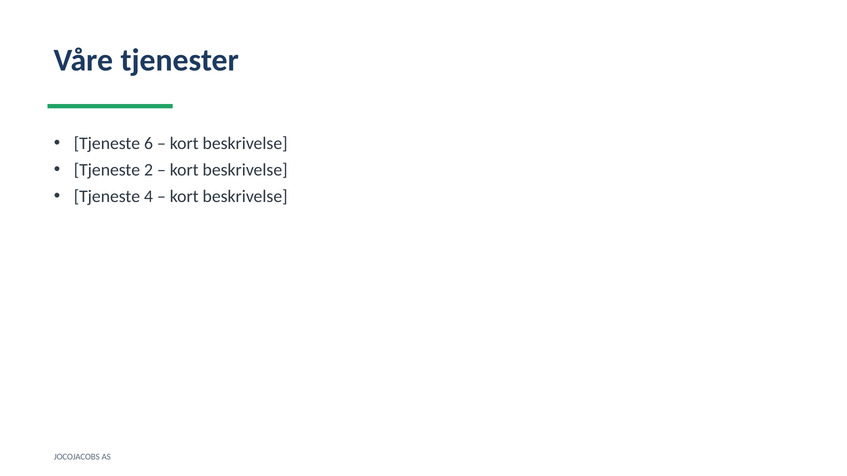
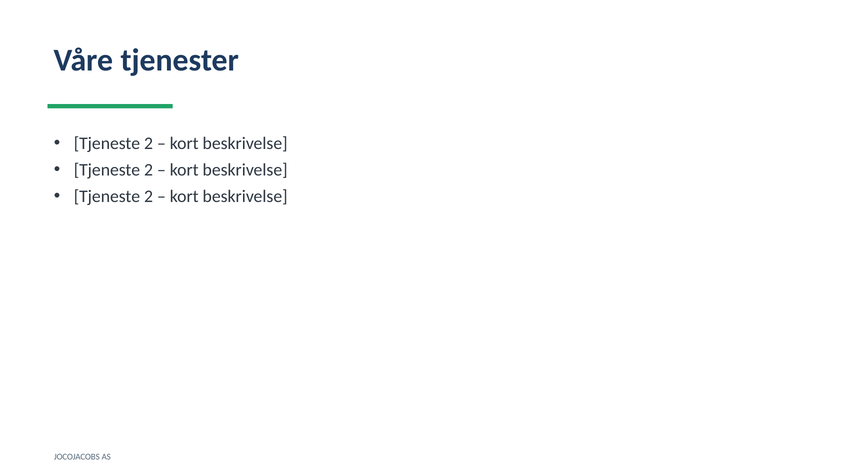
6: 6 -> 2 (148, 143)
4: 4 -> 2 (148, 196)
